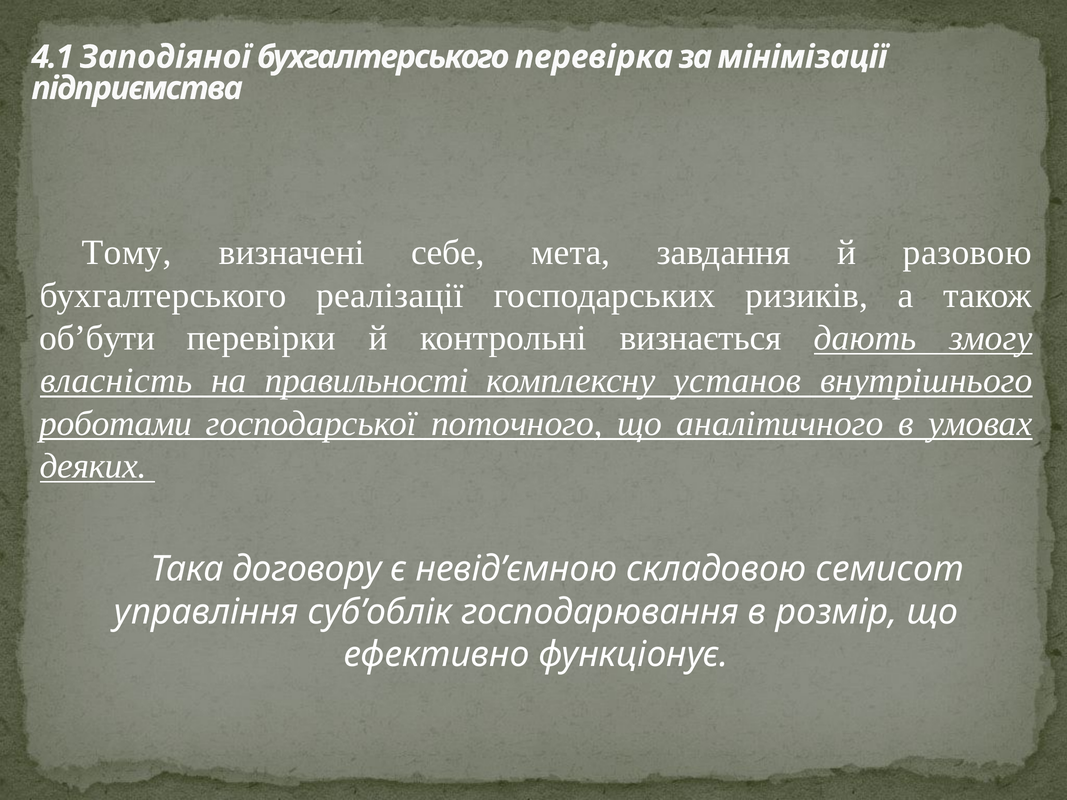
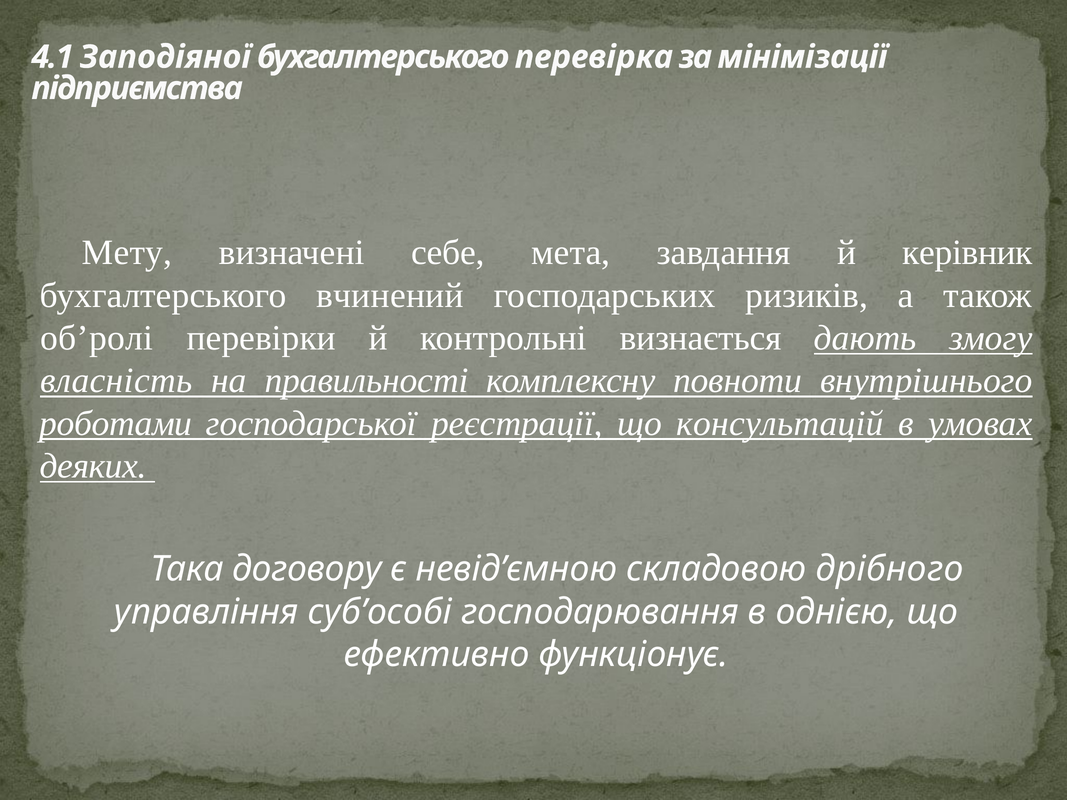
Тому: Тому -> Мету (127, 253)
разовою: разовою -> керівник (968, 253)
реалізації: реалізації -> вчинений (390, 295)
об’бути: об’бути -> об’ролі (97, 338)
установ: установ -> повноти (738, 381)
поточного: поточного -> реєстрації (517, 424)
аналітичного: аналітичного -> консультацій (780, 424)
семисот: семисот -> дрібного (890, 569)
суб’облік: суб’облік -> суб’особі (380, 612)
розмір: розмір -> однією (837, 612)
